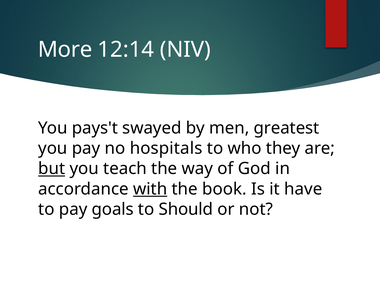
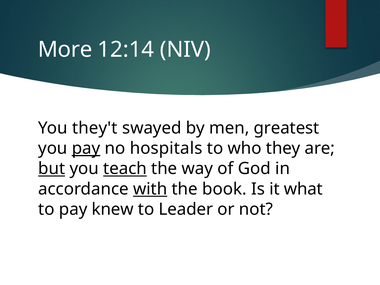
pays't: pays't -> they't (95, 128)
pay underline: none -> present (86, 148)
teach underline: none -> present (125, 169)
have: have -> what (303, 189)
goals: goals -> knew (113, 209)
Should: Should -> Leader (186, 209)
